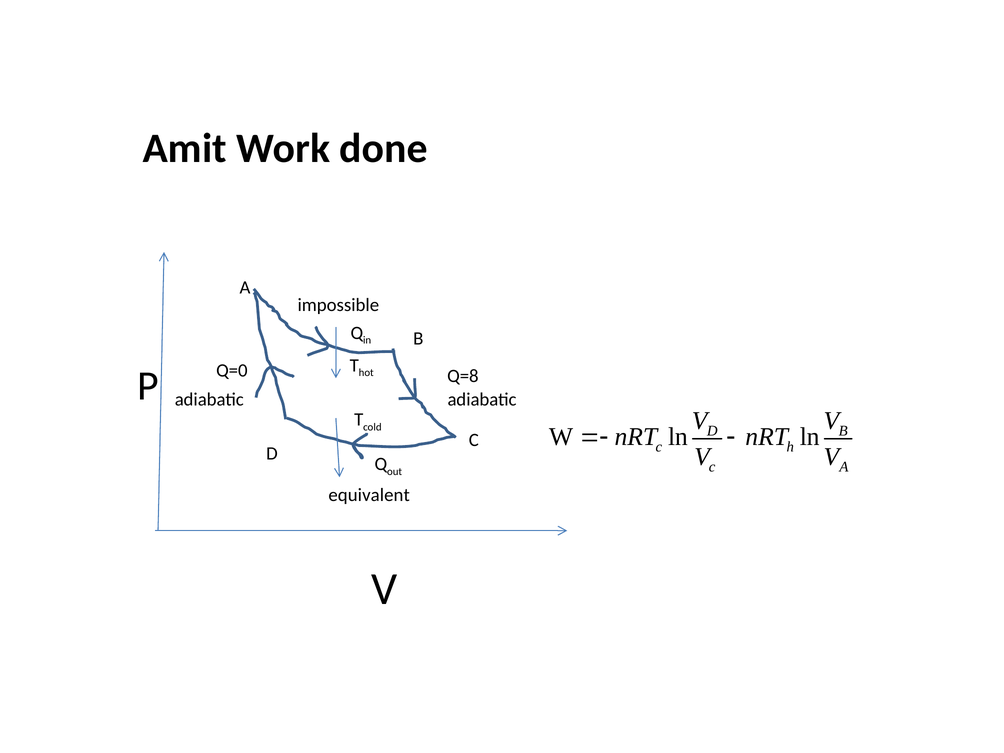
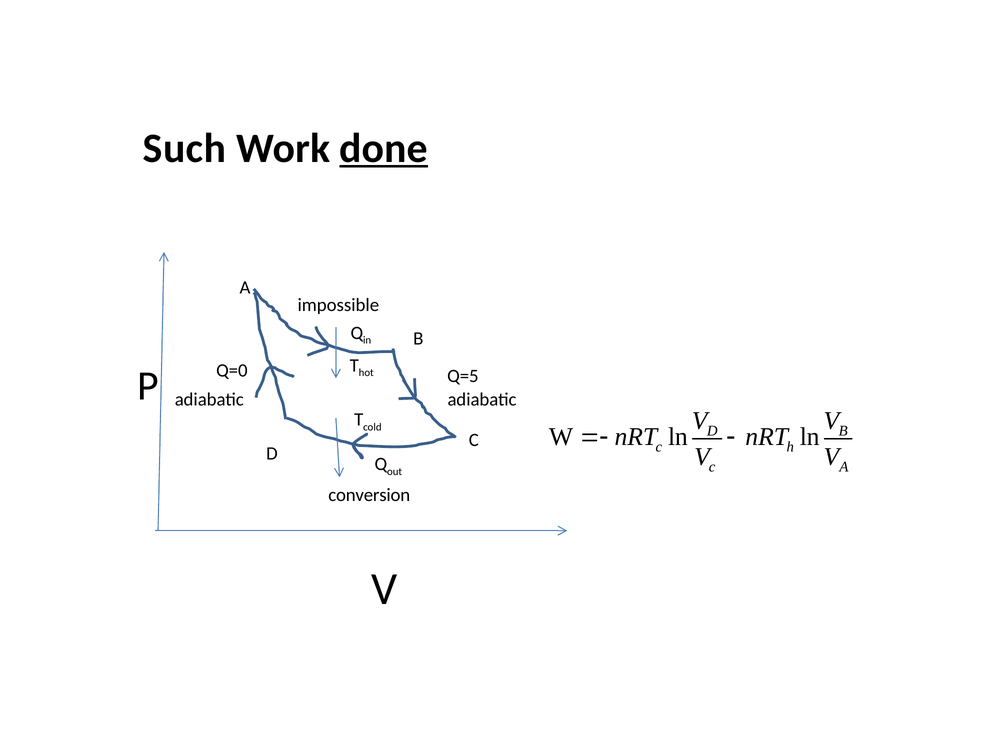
Amit: Amit -> Such (185, 148)
done underline: none -> present (384, 148)
Q=8: Q=8 -> Q=5 (463, 376)
equivalent: equivalent -> conversion (369, 495)
